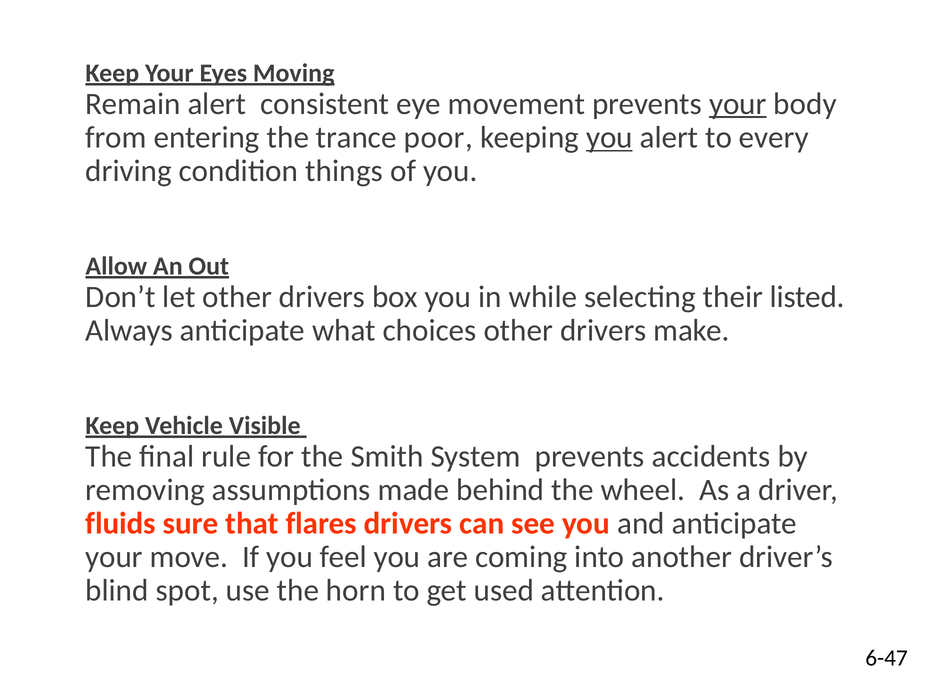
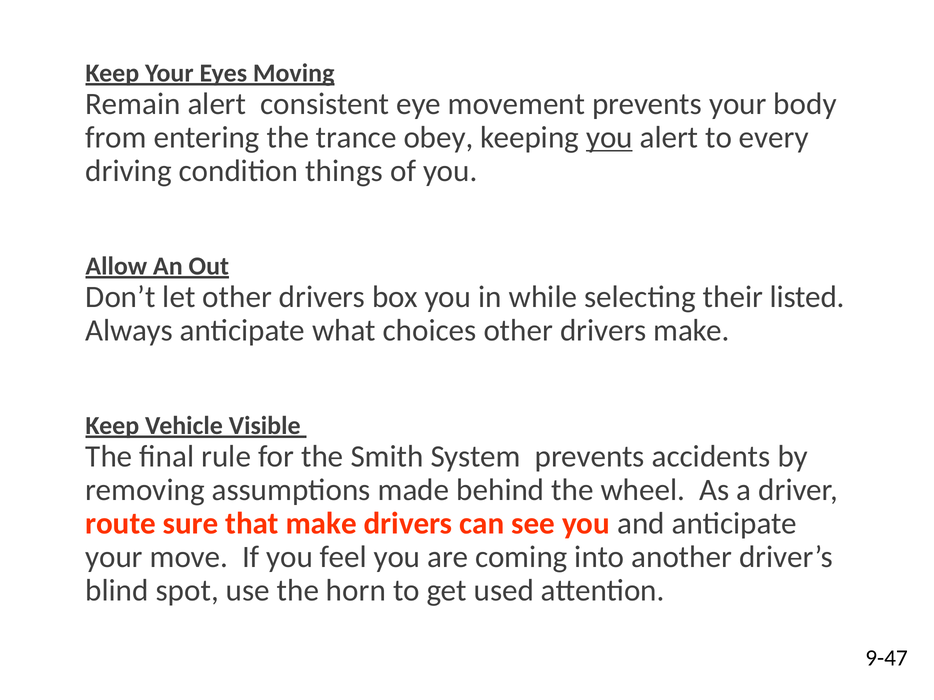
your underline: present -> none (738, 104)
poor: poor -> obey (439, 137)
fluids: fluids -> route (121, 524)
that flares: flares -> make (321, 524)
6-47: 6-47 -> 9-47 (887, 658)
